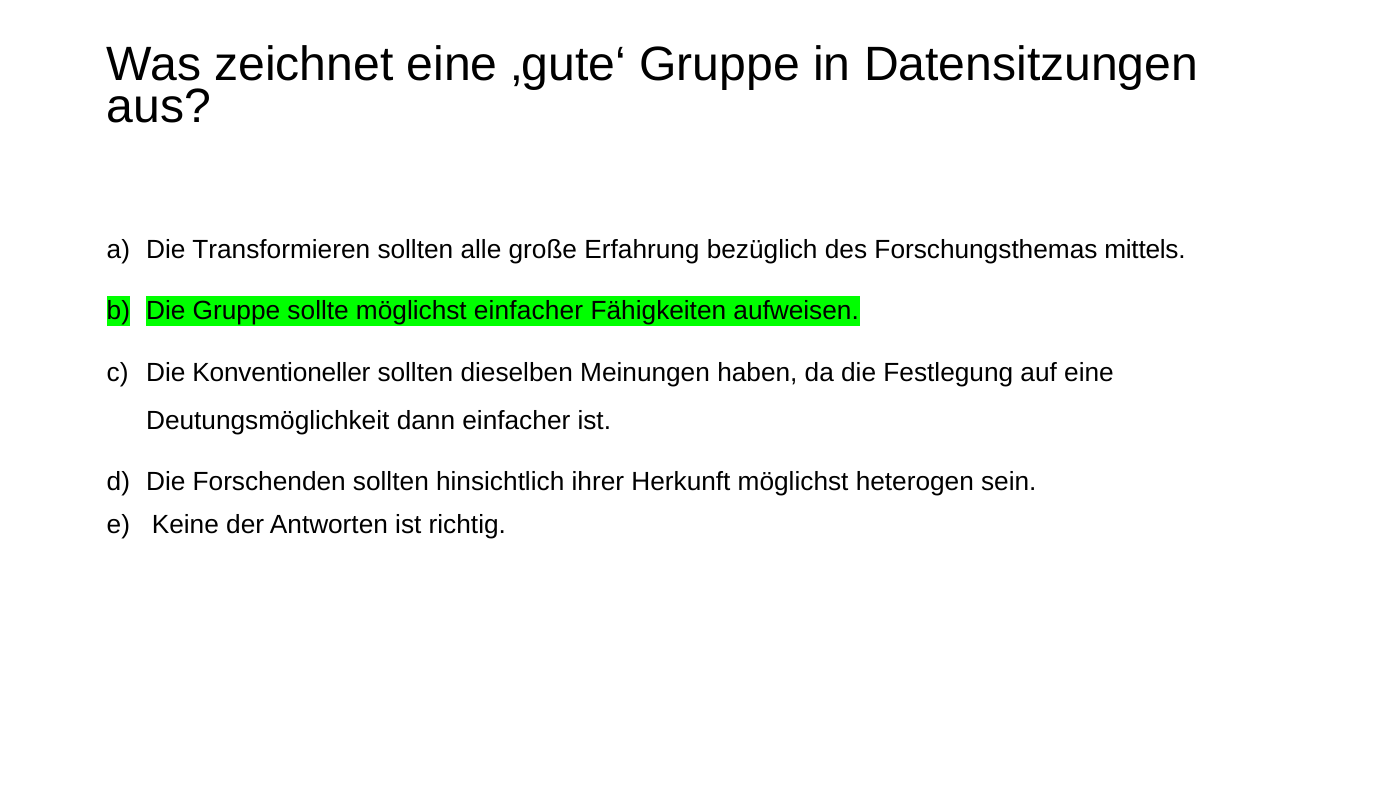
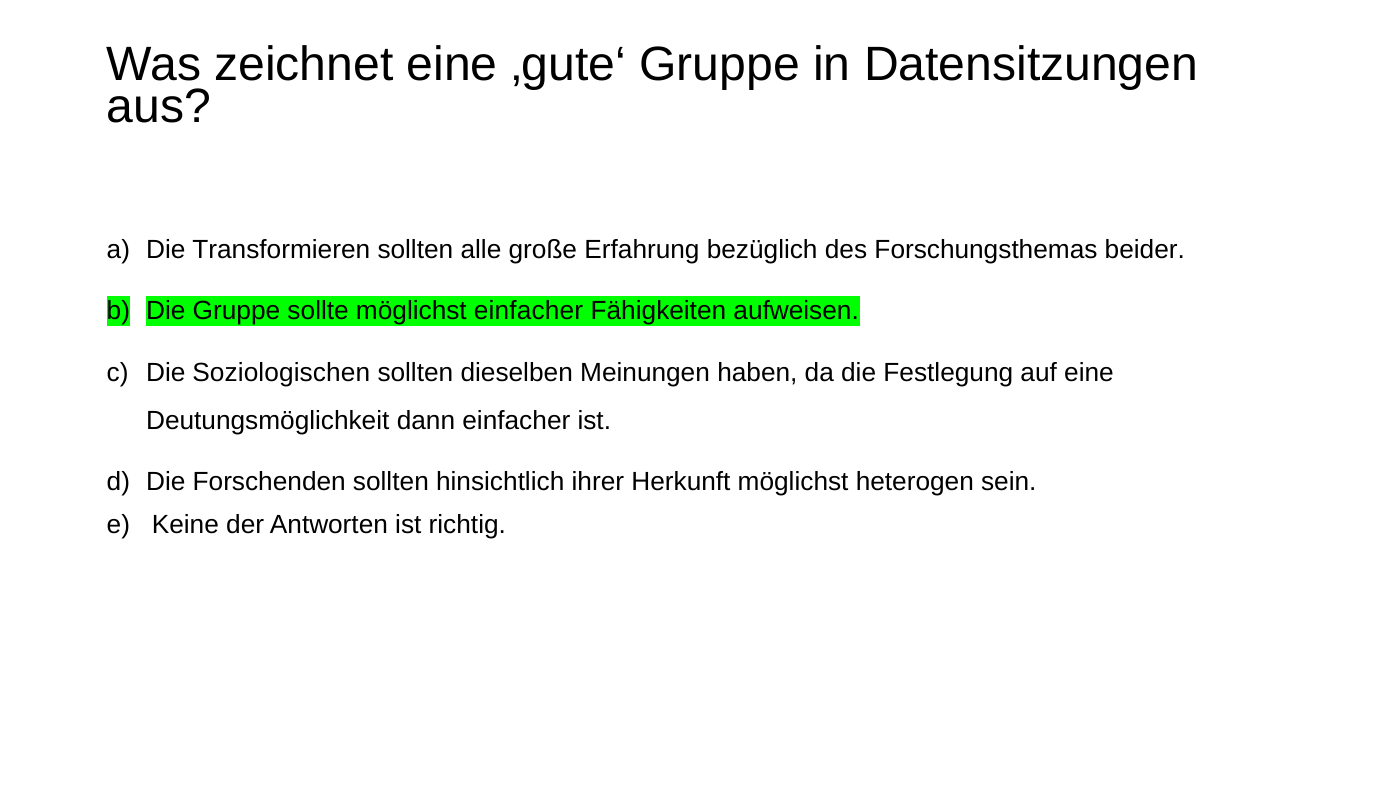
mittels: mittels -> beider (1145, 249)
Konventioneller: Konventioneller -> Soziologischen (281, 373)
